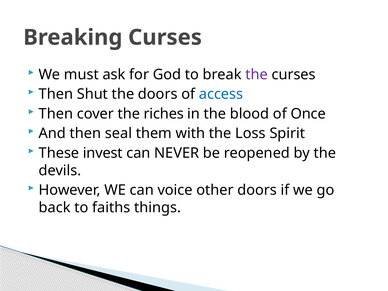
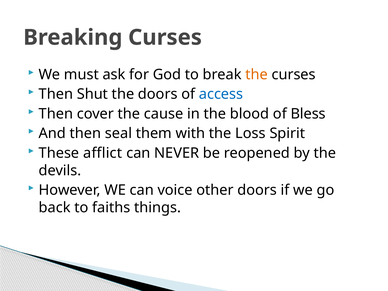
the colour: purple -> orange (257, 75)
riches: riches -> cause (164, 114)
Once: Once -> Bless (308, 114)
invest: invest -> afflict (103, 153)
